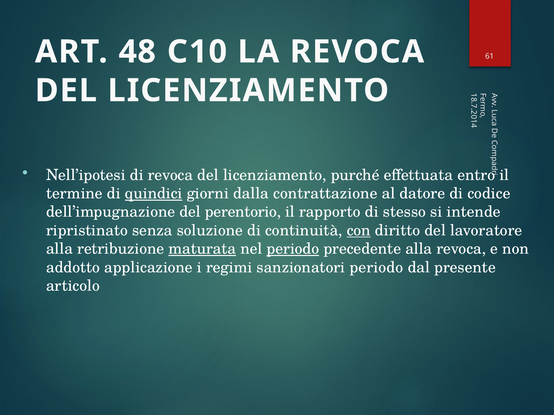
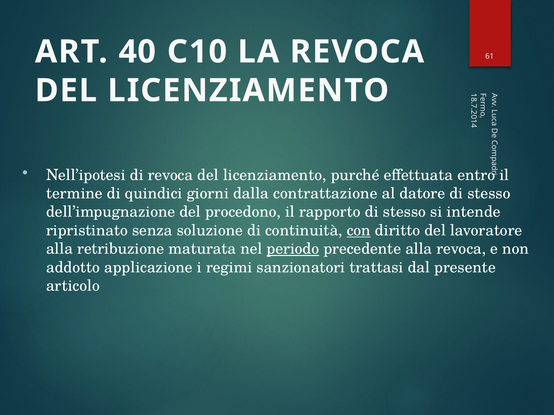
48: 48 -> 40 (137, 52)
quindici underline: present -> none (154, 194)
datore di codice: codice -> stesso (489, 194)
perentorio: perentorio -> procedono (243, 212)
maturata underline: present -> none (202, 249)
sanzionatori periodo: periodo -> trattasi (376, 268)
